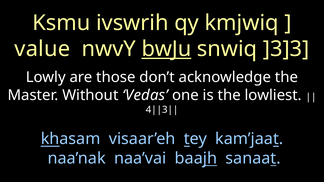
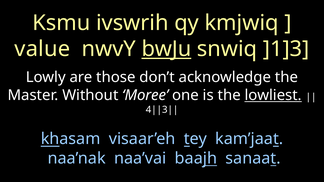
]3]3: ]3]3 -> ]1]3 (286, 49)
Vedas: Vedas -> Moree (145, 95)
lowliest underline: none -> present (273, 95)
